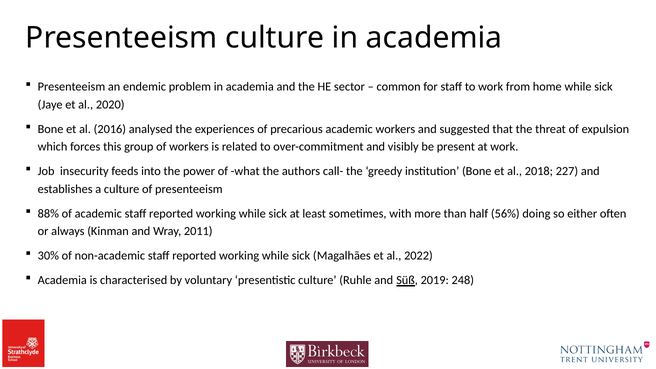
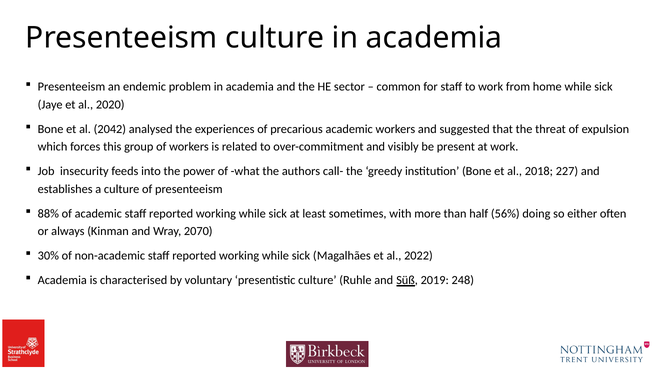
2016: 2016 -> 2042 (110, 129)
2011: 2011 -> 2070 (198, 231)
